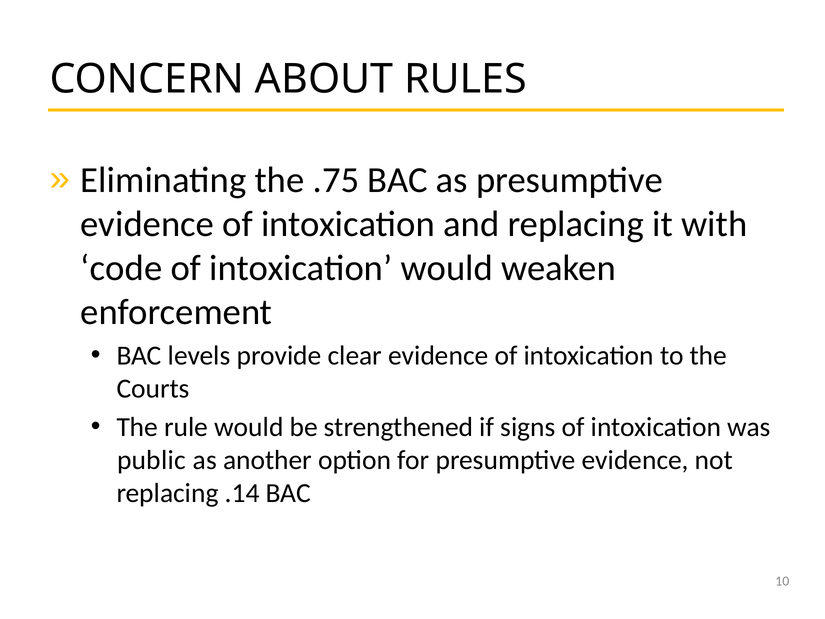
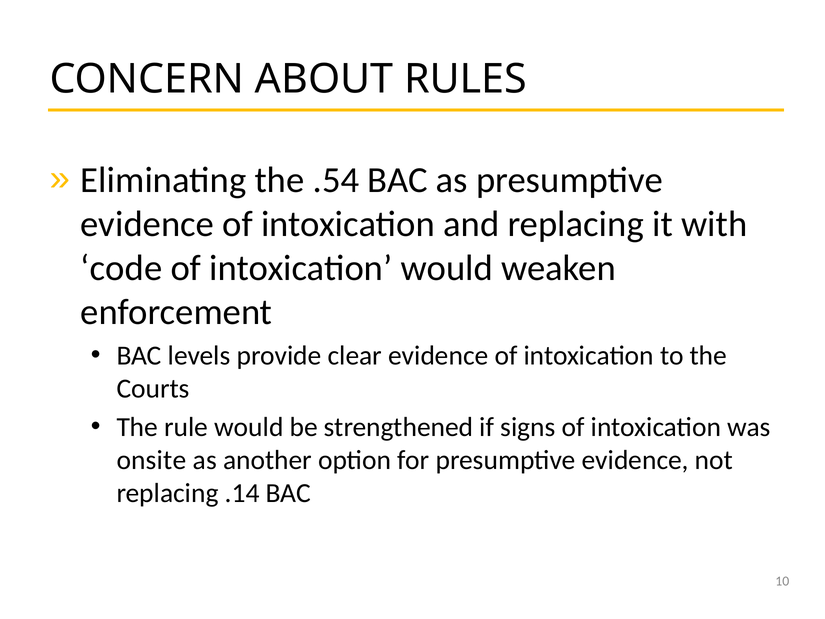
.75: .75 -> .54 (336, 180)
public: public -> onsite (151, 460)
